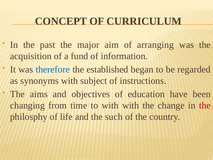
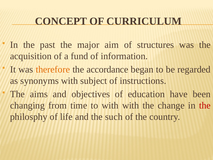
arranging: arranging -> structures (156, 45)
therefore colour: blue -> orange (53, 69)
established: established -> accordance (107, 69)
